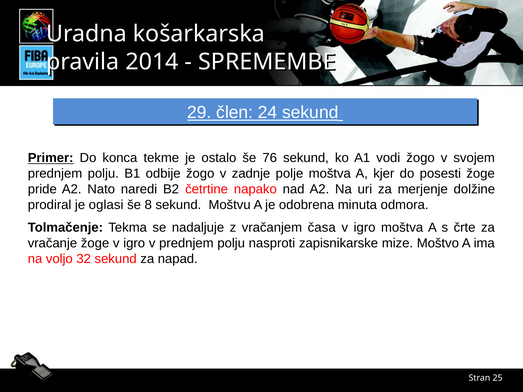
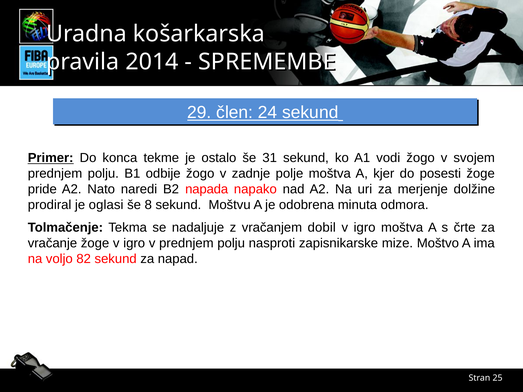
76: 76 -> 31 (270, 158)
četrtine: četrtine -> napada (207, 189)
časa: časa -> dobil (322, 228)
32: 32 -> 82 (84, 259)
